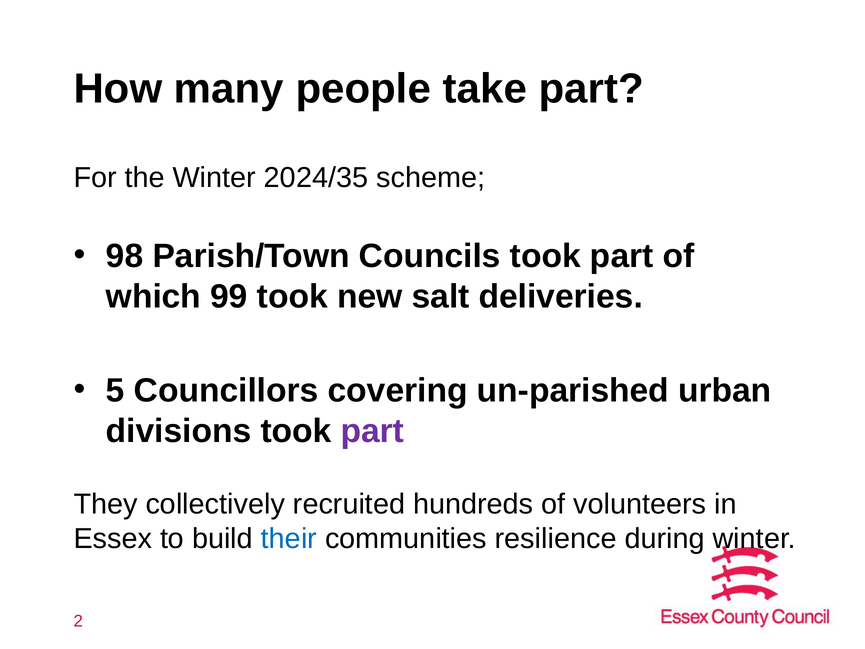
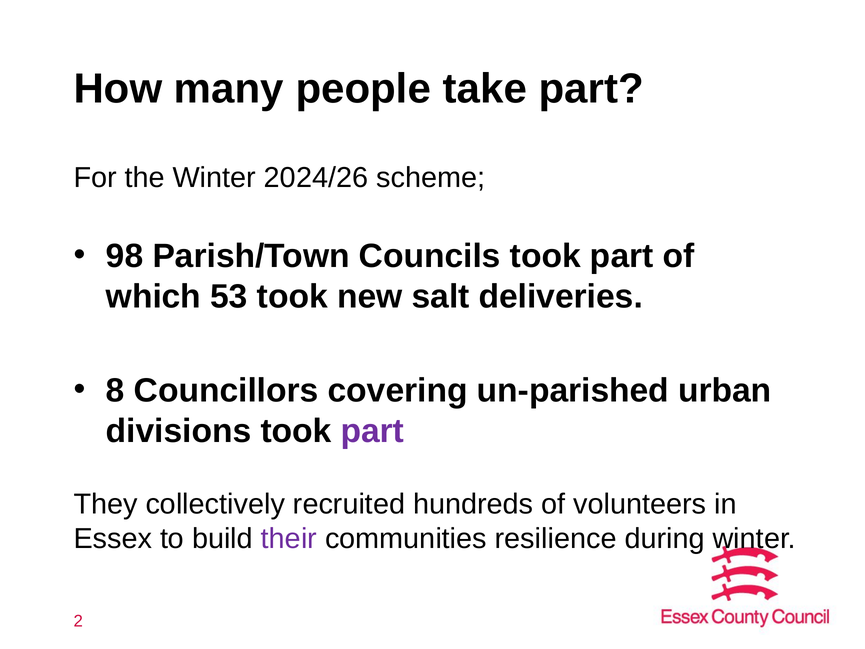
2024/35: 2024/35 -> 2024/26 (316, 178)
99: 99 -> 53 (229, 296)
5: 5 -> 8 (115, 391)
their colour: blue -> purple (289, 539)
